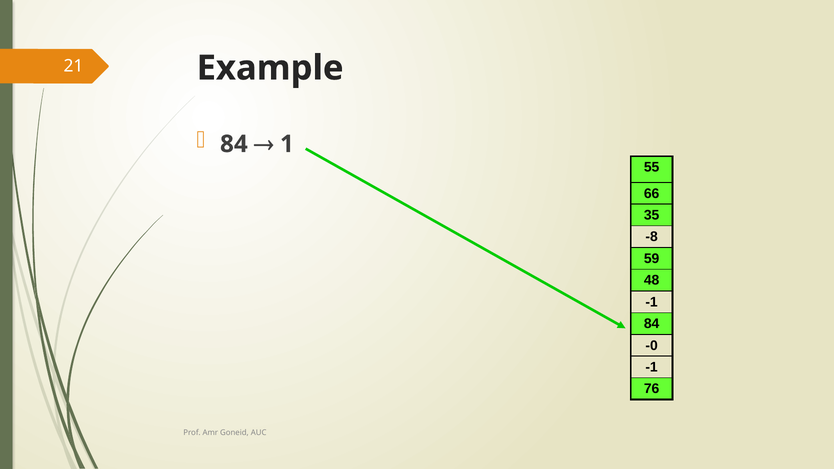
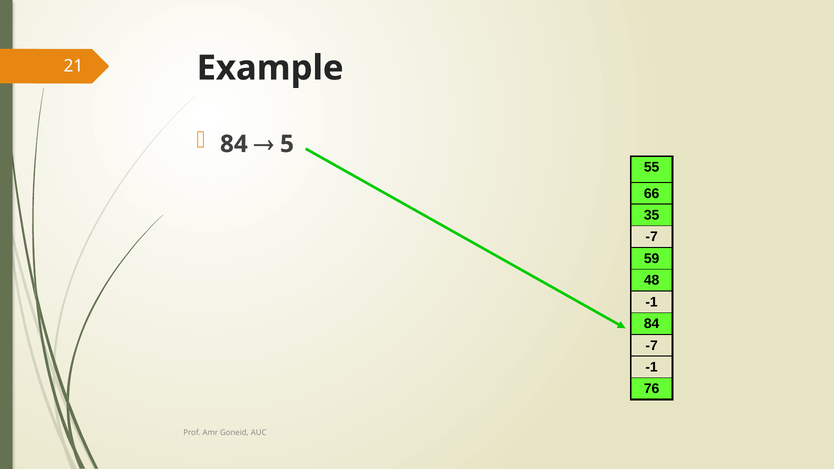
1: 1 -> 5 (287, 144)
-8: -8 -> -7 (652, 237)
-0: -0 -> -7 (652, 346)
